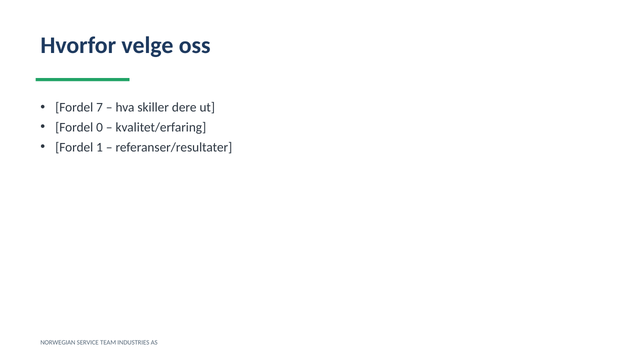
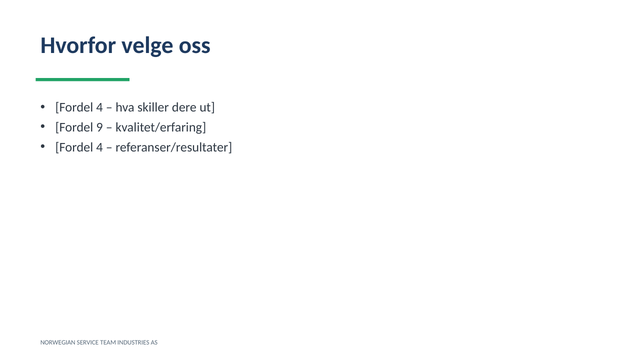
7: 7 -> 4 (100, 108)
0: 0 -> 9 (100, 127)
1: 1 -> 4 (100, 147)
